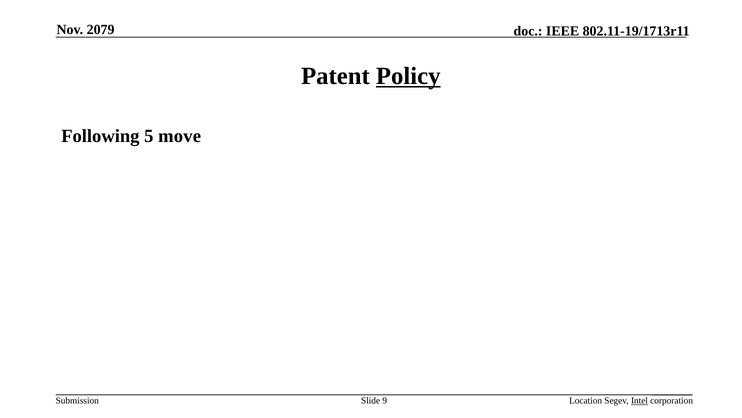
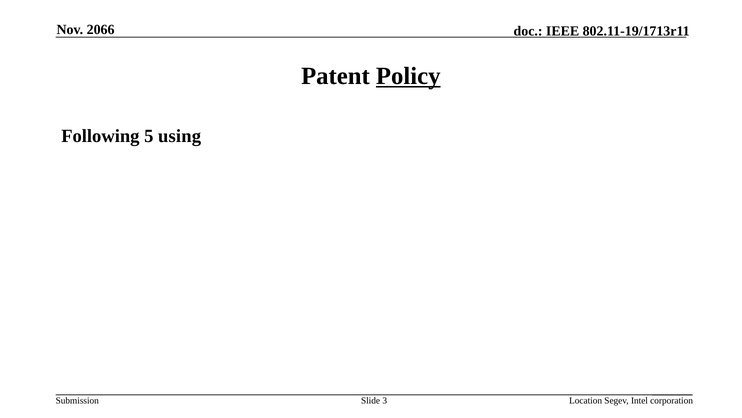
2079: 2079 -> 2066 (101, 29)
move: move -> using (180, 136)
9: 9 -> 3 (385, 400)
Intel underline: present -> none (639, 400)
